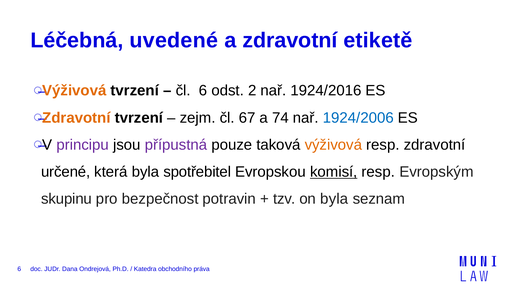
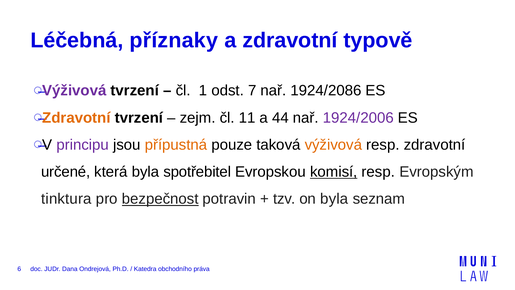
uvedené: uvedené -> příznaky (174, 41)
etiketě: etiketě -> typově (378, 41)
Výživová colour: orange -> purple (74, 91)
čl 6: 6 -> 1 (203, 91)
2: 2 -> 7 (252, 91)
1924/2016: 1924/2016 -> 1924/2086 (326, 91)
67: 67 -> 11 (247, 118)
74: 74 -> 44 (280, 118)
1924/2006 colour: blue -> purple (358, 118)
přípustná colour: purple -> orange (176, 145)
skupinu: skupinu -> tinktura (66, 199)
bezpečnost underline: none -> present (160, 199)
